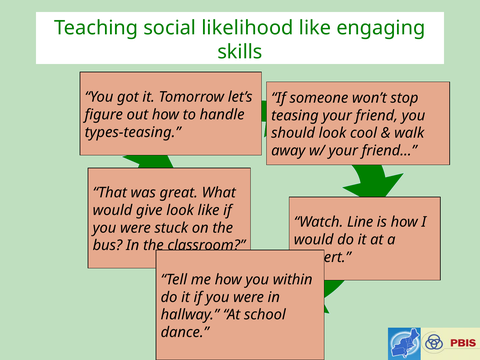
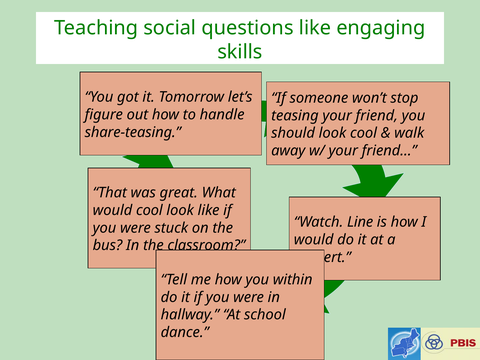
likelihood: likelihood -> questions (248, 28)
types-teasing: types-teasing -> share-teasing (133, 132)
would give: give -> cool (149, 210)
